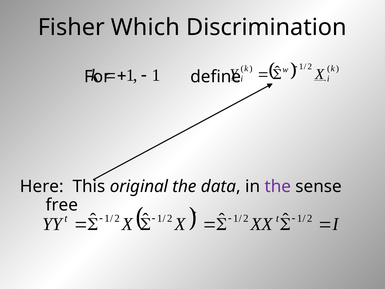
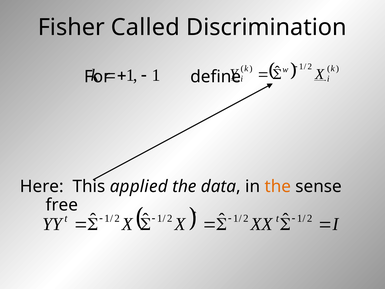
Which: Which -> Called (145, 27)
original: original -> applied (139, 186)
the colour: purple -> orange (278, 186)
